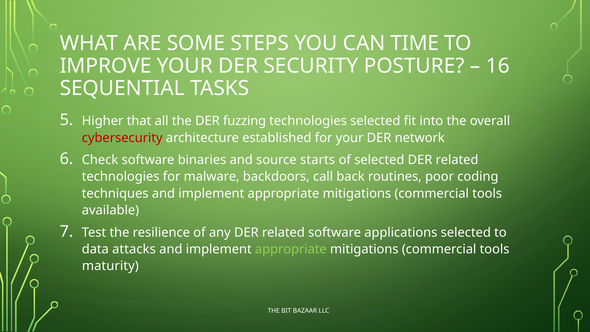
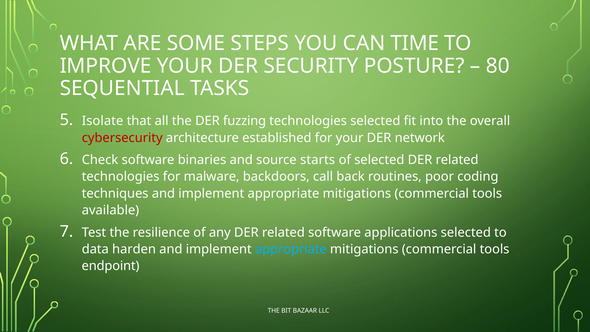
16: 16 -> 80 (498, 66)
Higher: Higher -> Isolate (103, 121)
attacks: attacks -> harden (134, 249)
appropriate colour: light green -> light blue (291, 249)
maturity: maturity -> endpoint (111, 266)
